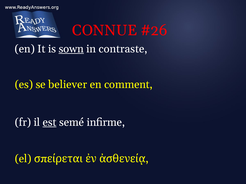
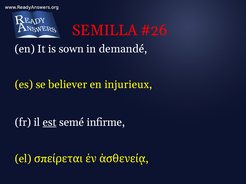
CONNUE: CONNUE -> SEMILLA (105, 30)
sown underline: present -> none (71, 49)
contraste: contraste -> demandé (123, 49)
comment: comment -> injurieux (128, 85)
